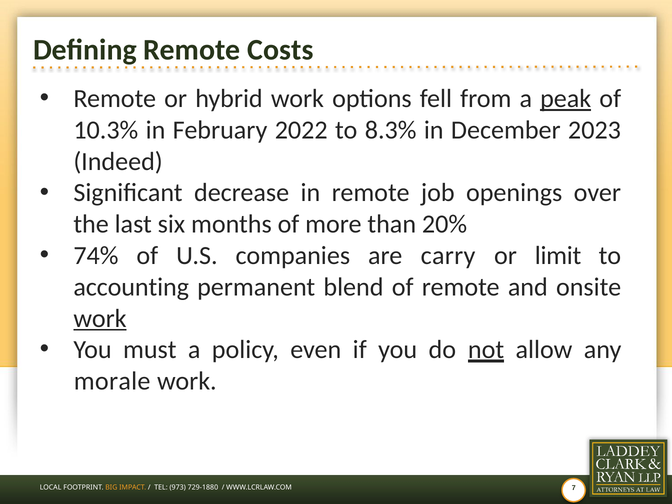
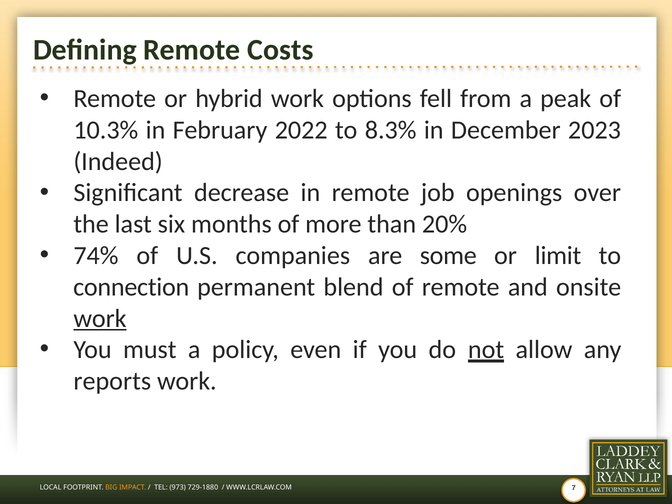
peak underline: present -> none (566, 99)
carry: carry -> some (448, 256)
accounting: accounting -> connection (131, 287)
morale: morale -> reports (112, 381)
